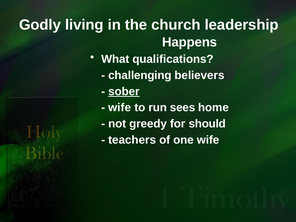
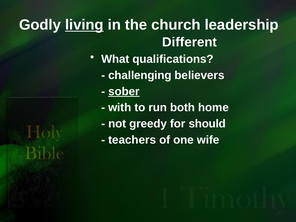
living underline: none -> present (84, 25)
Happens: Happens -> Different (190, 42)
wife: wife -> with (120, 108)
sees: sees -> both (183, 108)
